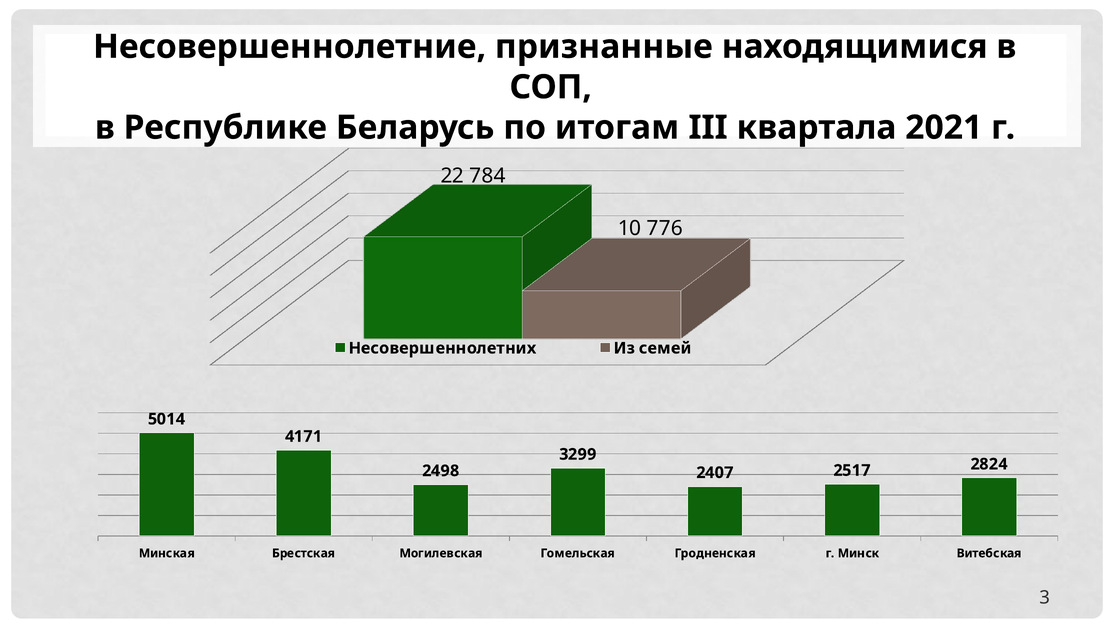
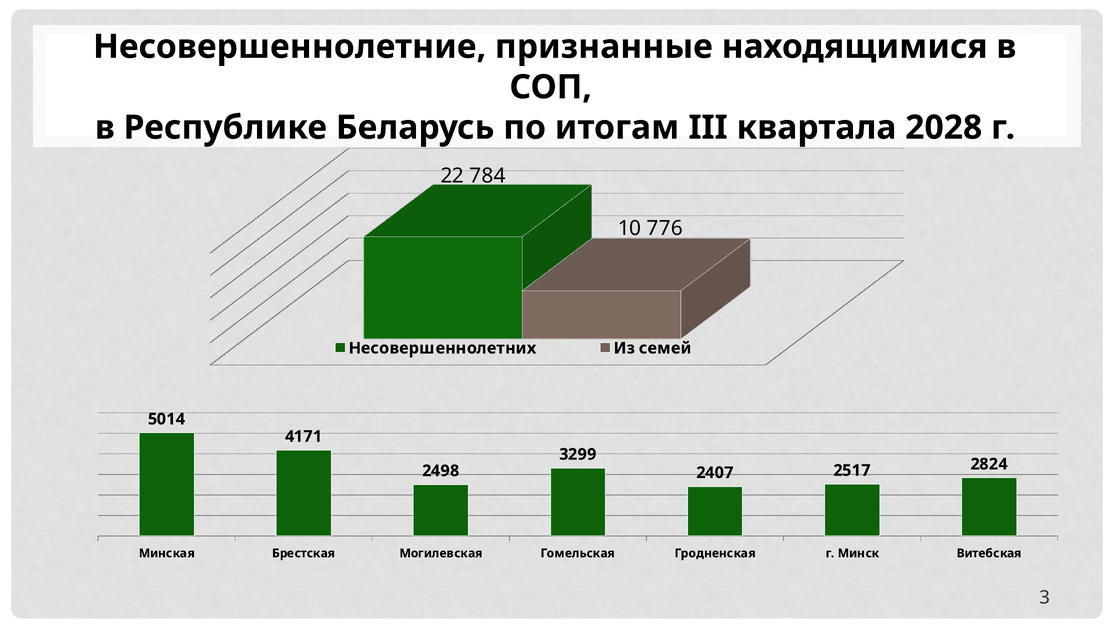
2021: 2021 -> 2028 (944, 128)
